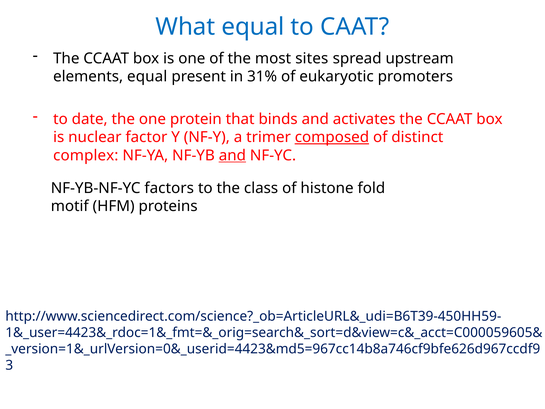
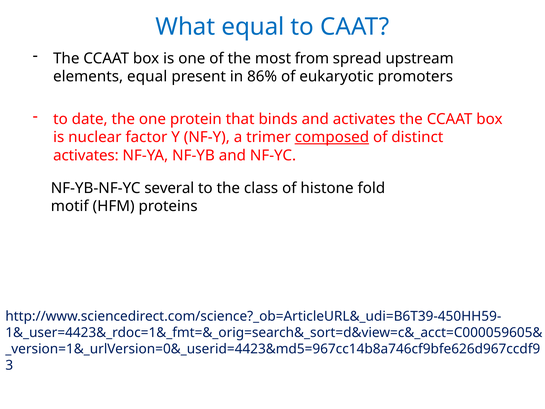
sites: sites -> from (312, 58)
31%: 31% -> 86% (262, 77)
complex: complex -> activates (86, 155)
and underline: present -> none (232, 155)
factors: factors -> several (169, 188)
